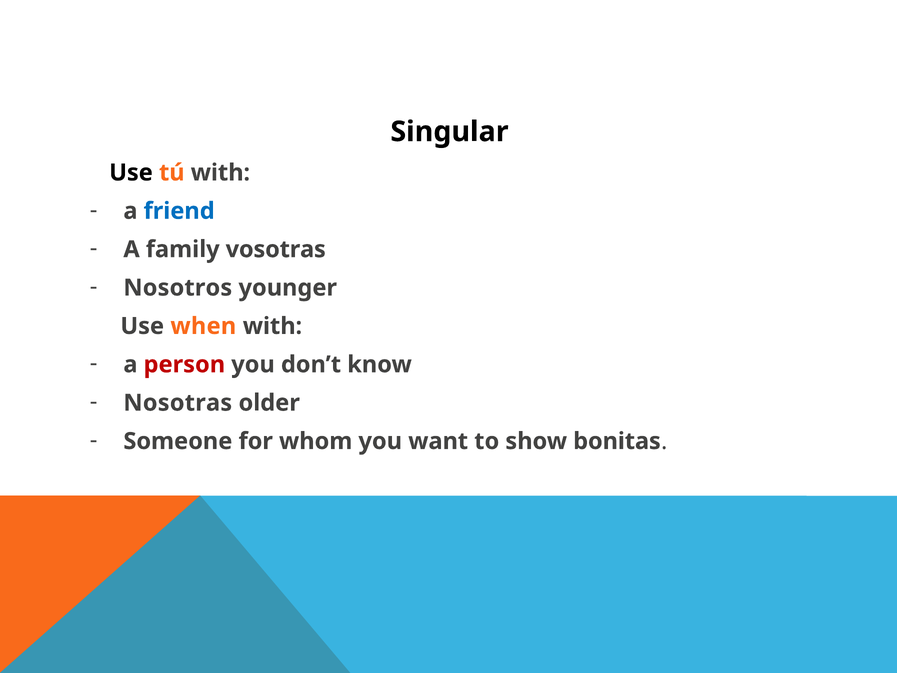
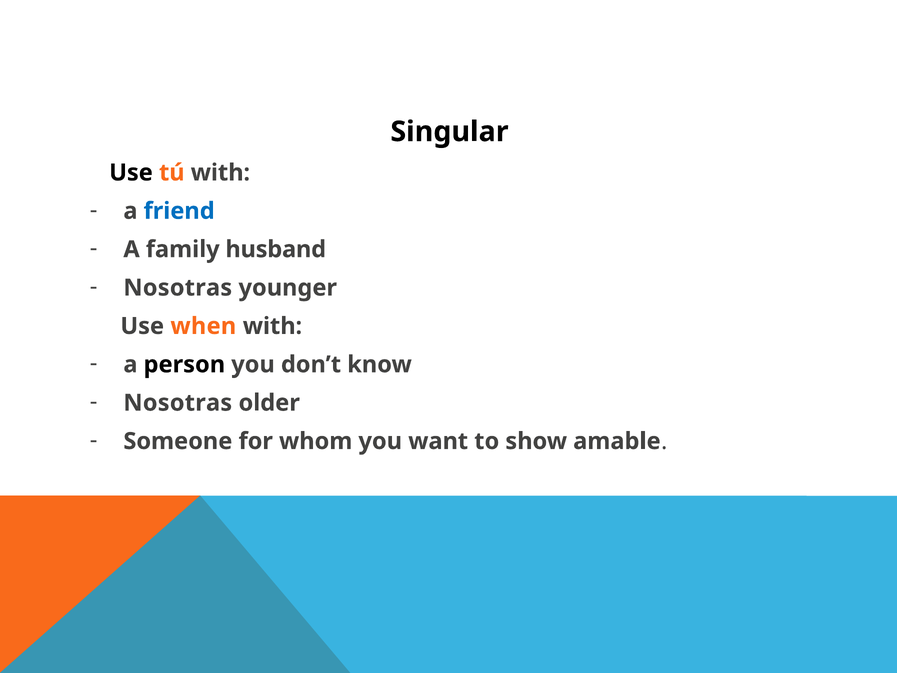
vosotras: vosotras -> husband (276, 249)
Nosotros: Nosotros -> Nosotras (178, 288)
person colour: red -> black (184, 364)
bonitas: bonitas -> amable (617, 441)
